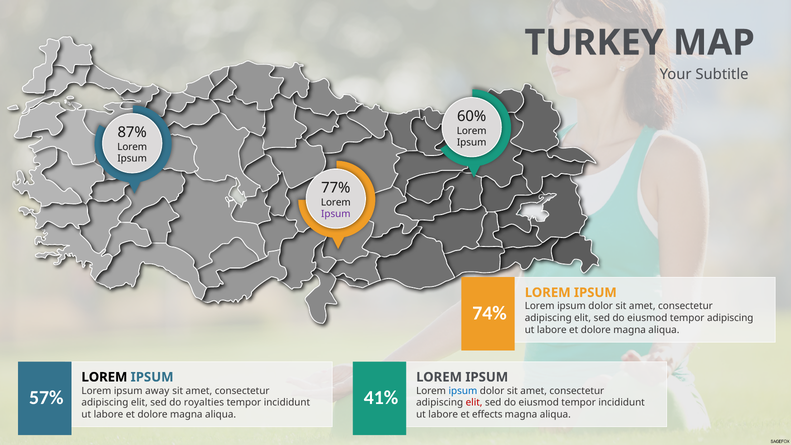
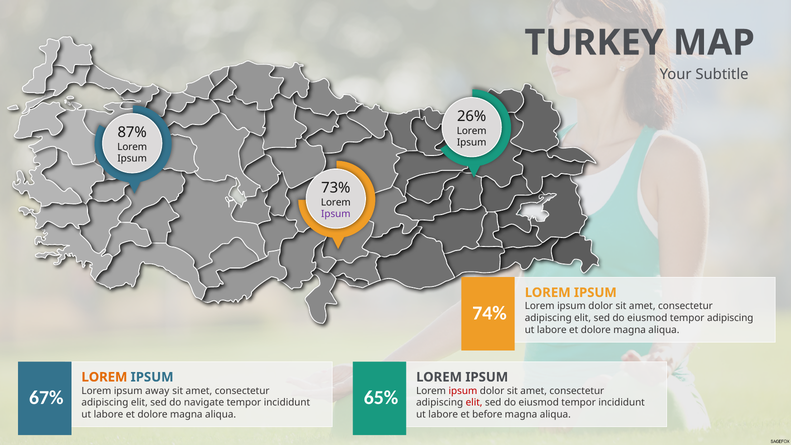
60%: 60% -> 26% (472, 116)
77%: 77% -> 73% (336, 188)
LOREM colour: black -> orange (104, 377)
ipsum colour: blue -> red (463, 391)
57%: 57% -> 67% (46, 398)
41%: 41% -> 65% (381, 398)
royalties: royalties -> navigate (204, 403)
effects: effects -> before (487, 414)
